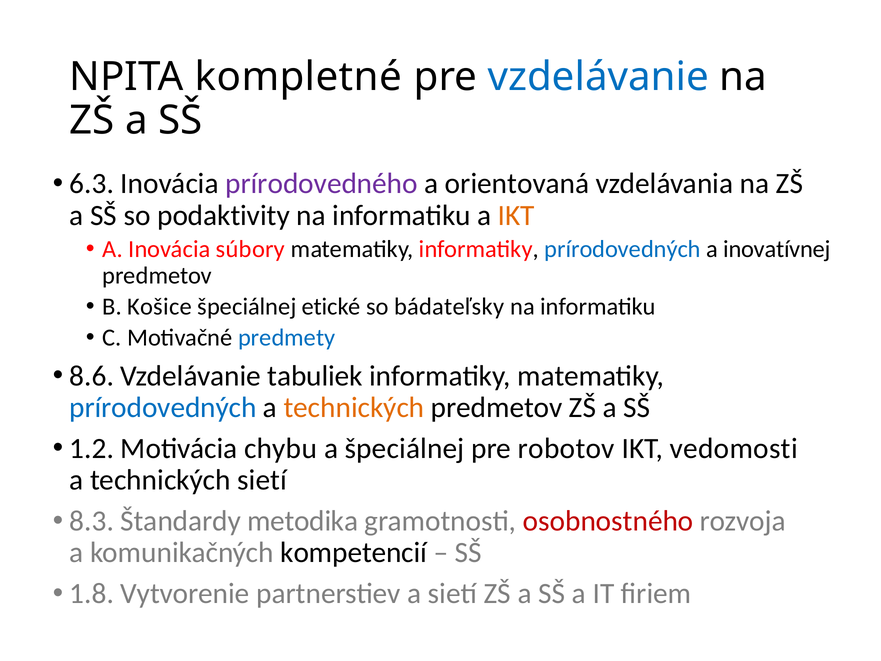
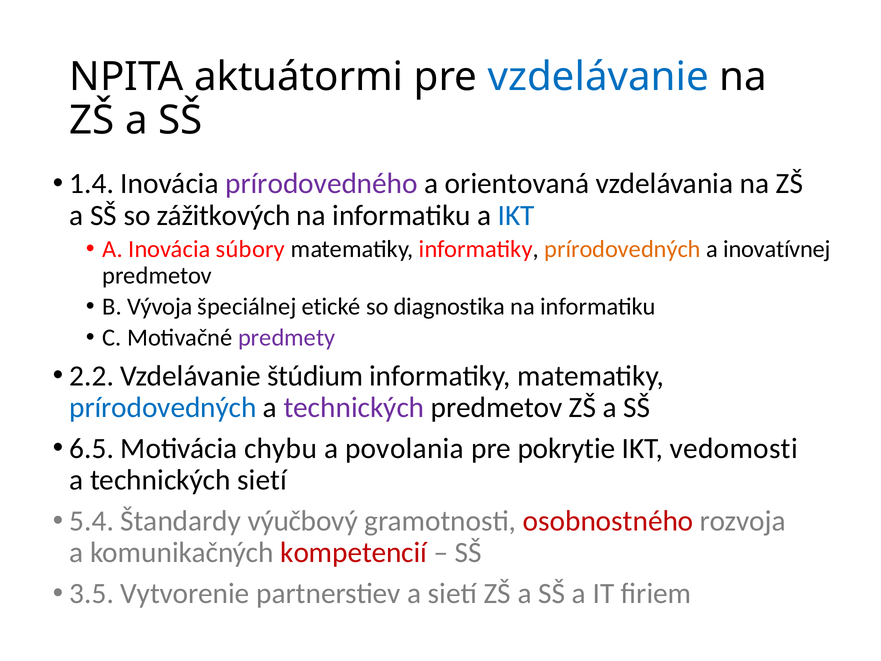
kompletné: kompletné -> aktuátormi (299, 77)
6.3: 6.3 -> 1.4 (92, 184)
podaktivity: podaktivity -> zážitkových (224, 215)
IKT colour: orange -> blue (516, 215)
prírodovedných colour: blue -> orange (623, 249)
Košice: Košice -> Vývoja (160, 306)
bádateľsky: bádateľsky -> diagnostika (449, 306)
predmety colour: blue -> purple (287, 337)
8.6: 8.6 -> 2.2 (92, 376)
tabuliek: tabuliek -> štúdium (315, 376)
technických colour: orange -> purple (354, 407)
1.2: 1.2 -> 6.5 (92, 448)
a špeciálnej: špeciálnej -> povolania (405, 448)
robotov: robotov -> pokrytie (566, 448)
8.3: 8.3 -> 5.4 (92, 521)
metodika: metodika -> výučbový (303, 521)
kompetencií colour: black -> red (354, 553)
1.8: 1.8 -> 3.5 (92, 593)
